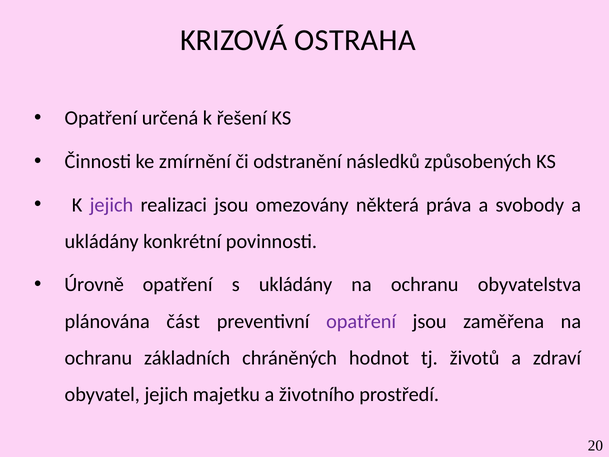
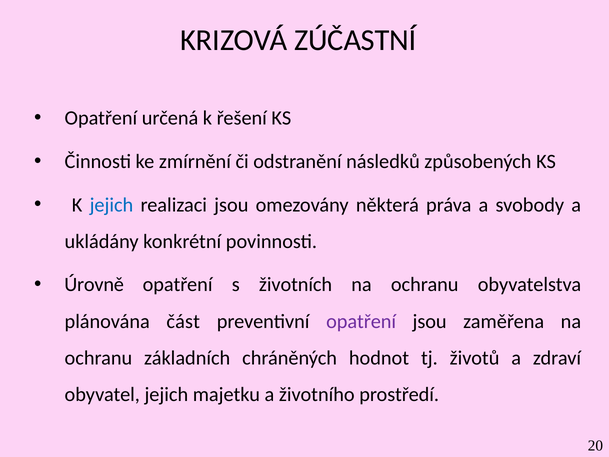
OSTRAHA: OSTRAHA -> ZÚČASTNÍ (355, 40)
jejich colour: purple -> blue (111, 205)
s ukládány: ukládány -> životních (296, 285)
